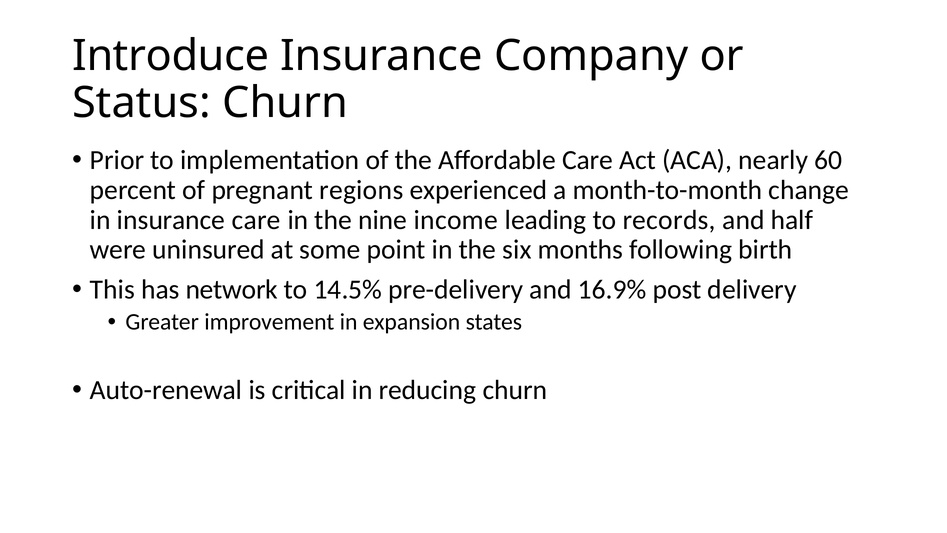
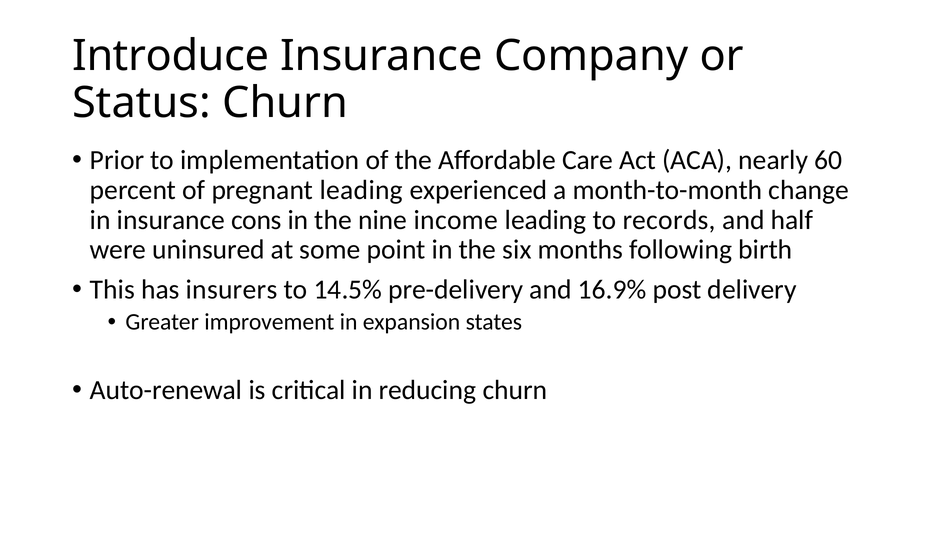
pregnant regions: regions -> leading (361, 190)
insurance care: care -> cons (256, 220)
network: network -> insurers (232, 289)
